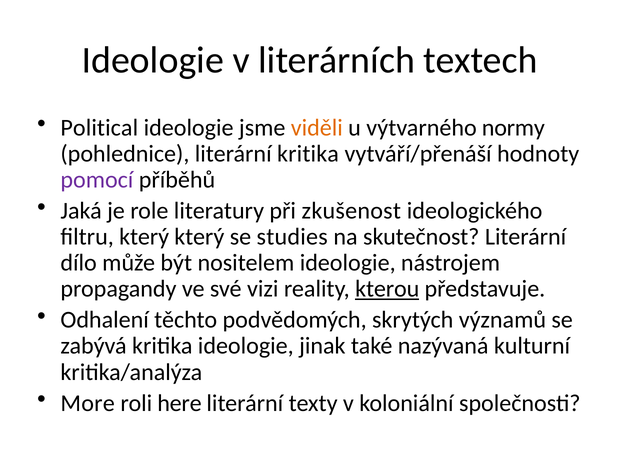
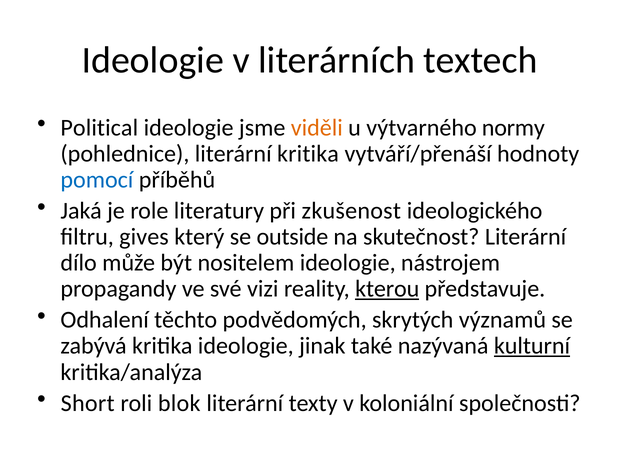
pomocí colour: purple -> blue (97, 180)
filtru který: který -> gives (144, 237)
studies: studies -> outside (292, 237)
kulturní underline: none -> present (532, 346)
More: More -> Short (88, 403)
here: here -> blok (179, 403)
